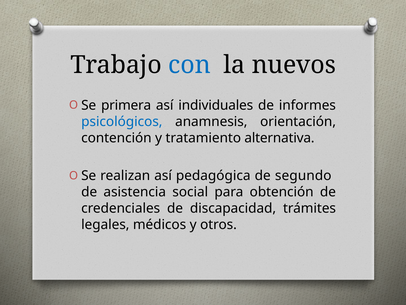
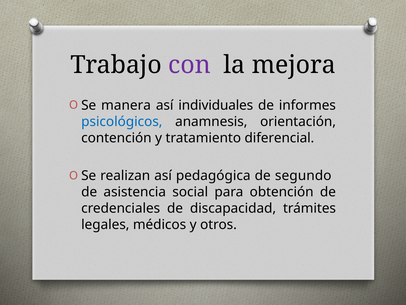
con colour: blue -> purple (189, 65)
nuevos: nuevos -> mejora (294, 65)
primera: primera -> manera (126, 105)
alternativa: alternativa -> diferencial (279, 138)
